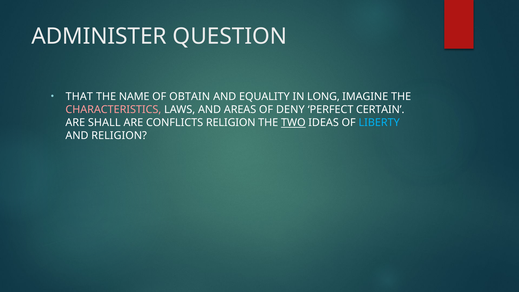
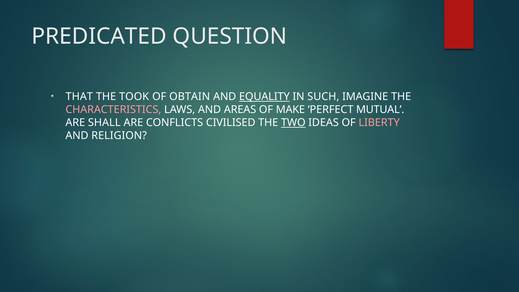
ADMINISTER: ADMINISTER -> PREDICATED (99, 36)
NAME: NAME -> TOOK (134, 97)
EQUALITY underline: none -> present (264, 97)
LONG: LONG -> SUCH (323, 97)
DENY: DENY -> MAKE (290, 110)
CERTAIN: CERTAIN -> MUTUAL (380, 110)
CONFLICTS RELIGION: RELIGION -> CIVILISED (231, 123)
LIBERTY colour: light blue -> pink (379, 123)
